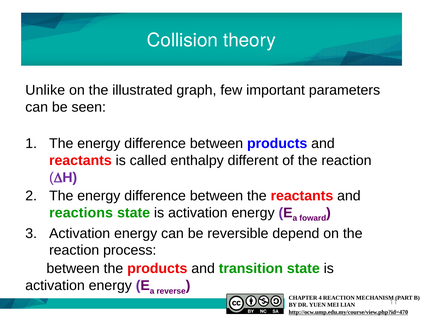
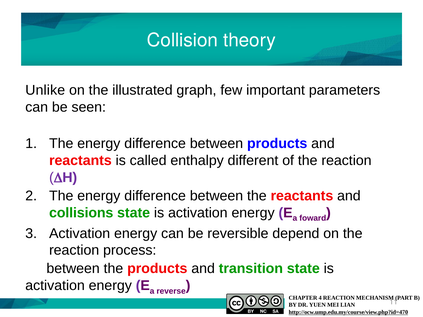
reactions: reactions -> collisions (81, 213)
